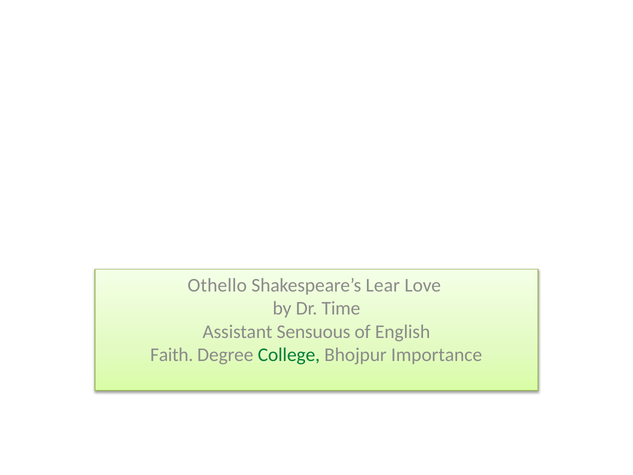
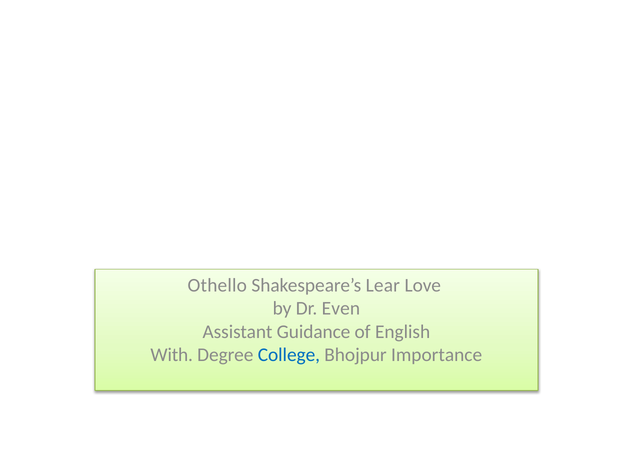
Time: Time -> Even (341, 308)
Sensuous: Sensuous -> Guidance (314, 332)
Faith: Faith -> With (172, 355)
College colour: green -> blue (289, 355)
